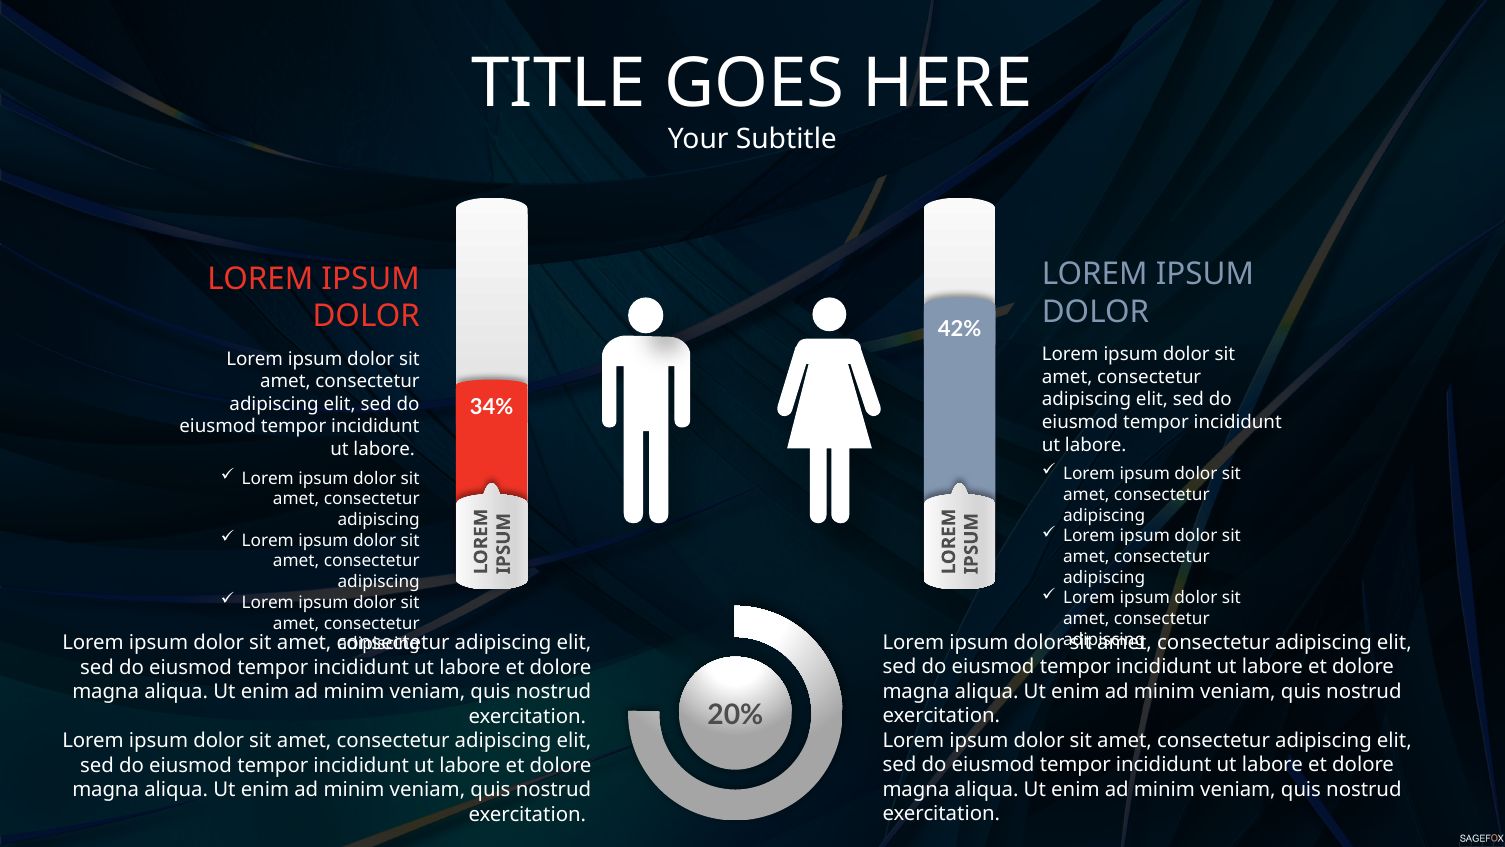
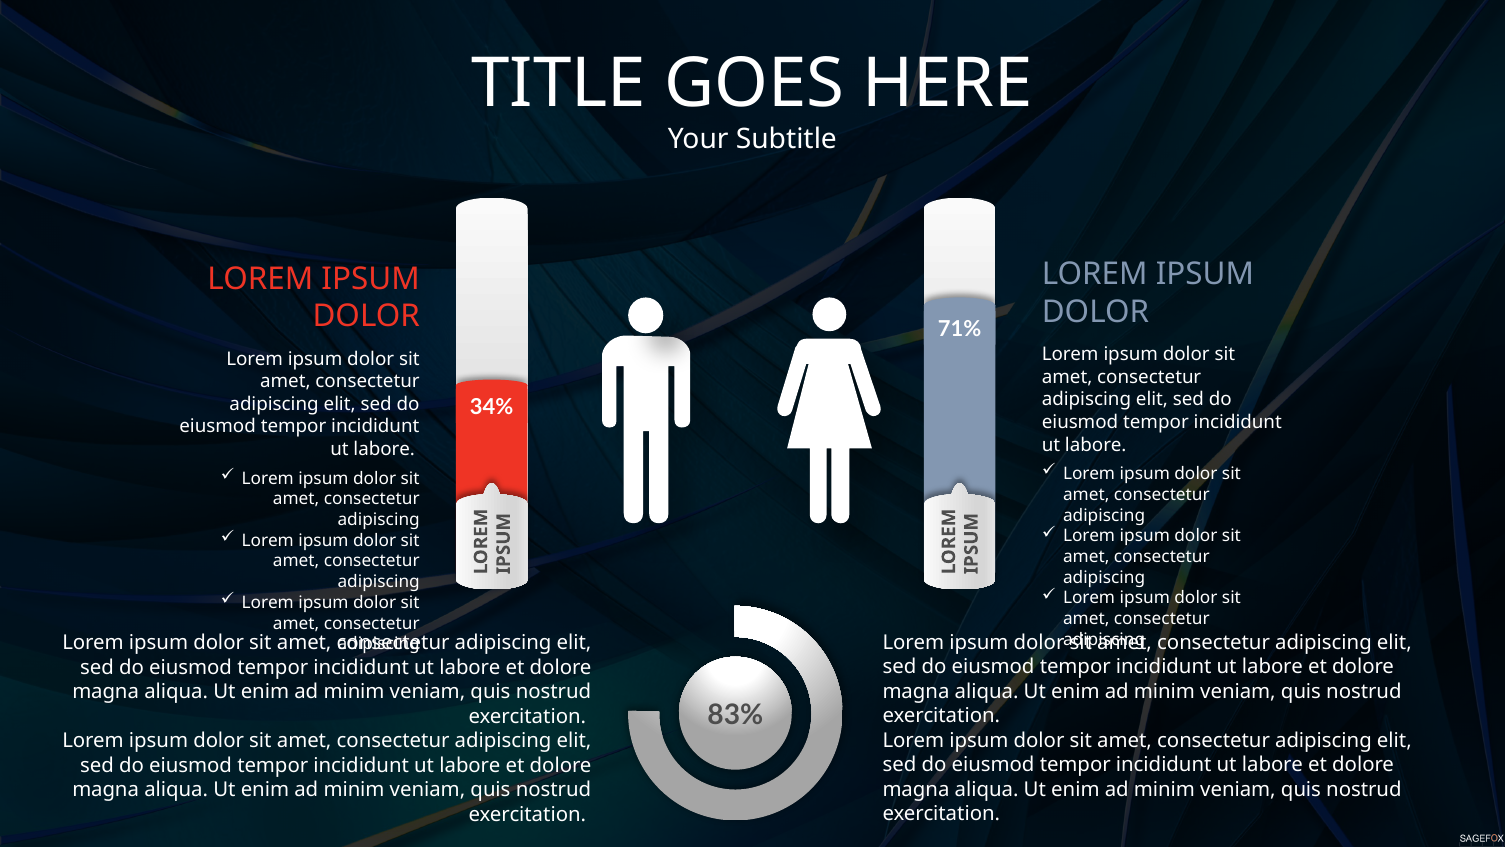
42%: 42% -> 71% (960, 329)
20%: 20% -> 83% (735, 715)
